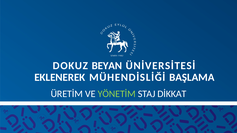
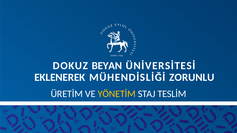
BAŞLAMA: BAŞLAMA -> ZORUNLU (192, 77)
YÖNETİM colour: light green -> yellow (117, 94)
DİKKAT: DİKKAT -> TESLİM (172, 94)
